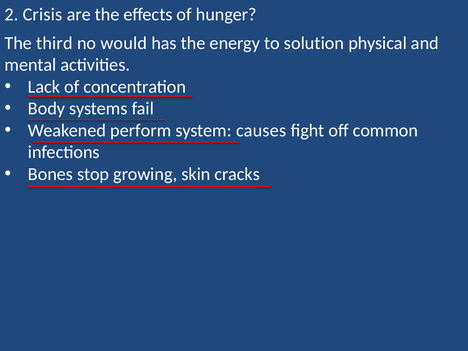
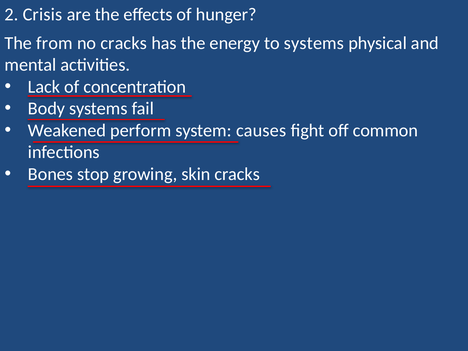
third: third -> from (54, 43)
no would: would -> cracks (124, 43)
to solution: solution -> systems (314, 43)
